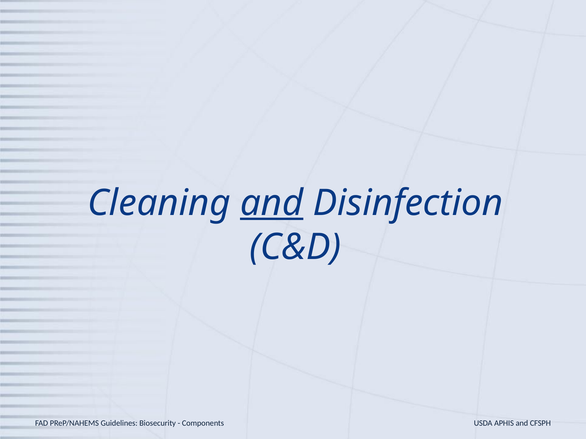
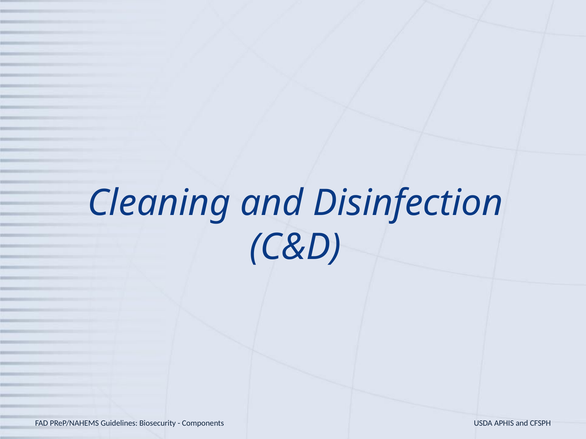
and underline: present -> none (272, 203)
